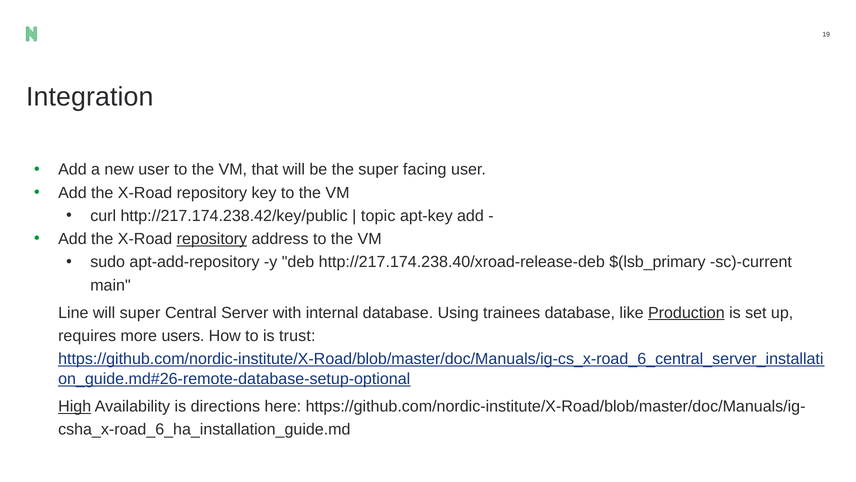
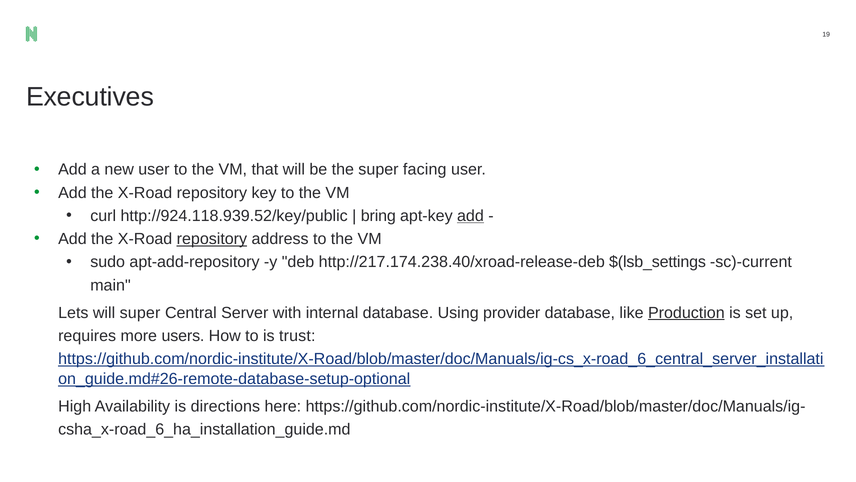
Integration: Integration -> Executives (90, 97)
http://217.174.238.42/key/public: http://217.174.238.42/key/public -> http://924.118.939.52/key/public (234, 216)
topic: topic -> bring (378, 216)
add underline: none -> present (470, 216)
$(lsb_primary: $(lsb_primary -> $(lsb_settings (658, 262)
Line: Line -> Lets (73, 312)
trainees: trainees -> provider (512, 312)
High underline: present -> none (75, 406)
